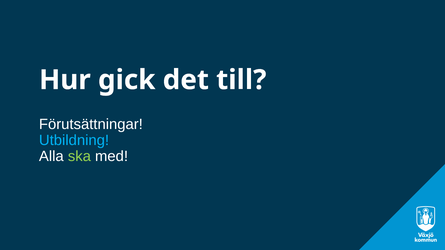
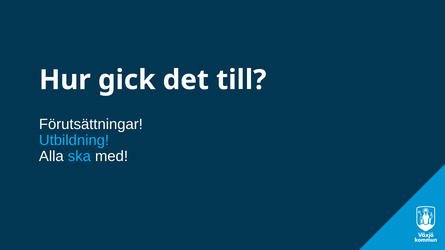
ska colour: light green -> light blue (79, 156)
